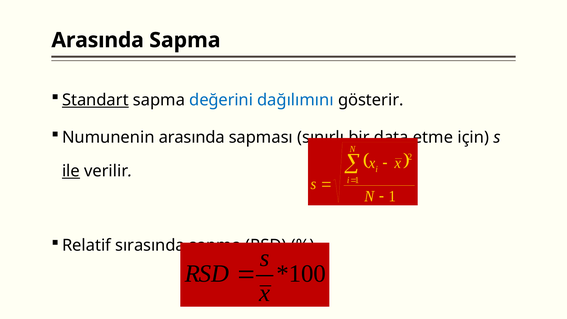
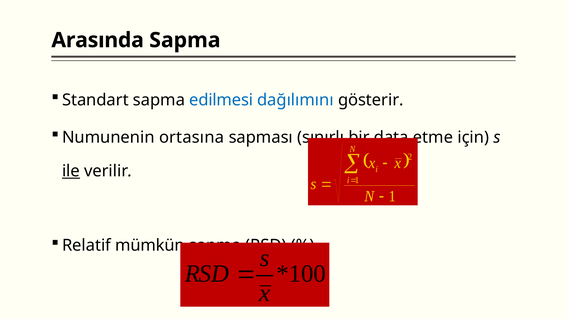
Standart underline: present -> none (95, 100)
değerini: değerini -> edilmesi (221, 100)
Numunenin arasında: arasında -> ortasına (192, 137)
sırasında: sırasında -> mümkün (150, 245)
